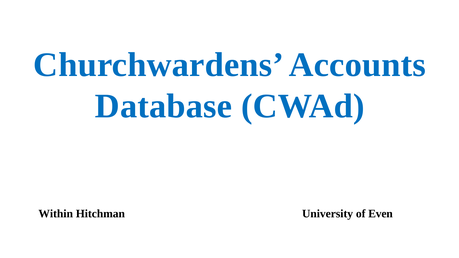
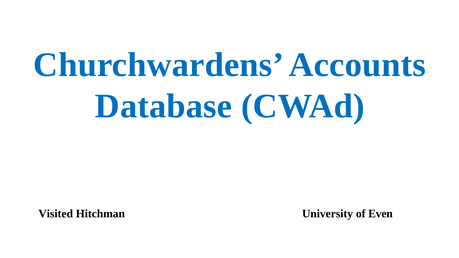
Within: Within -> Visited (56, 214)
